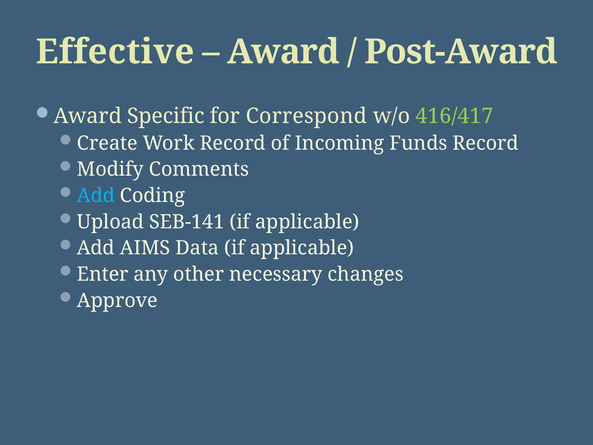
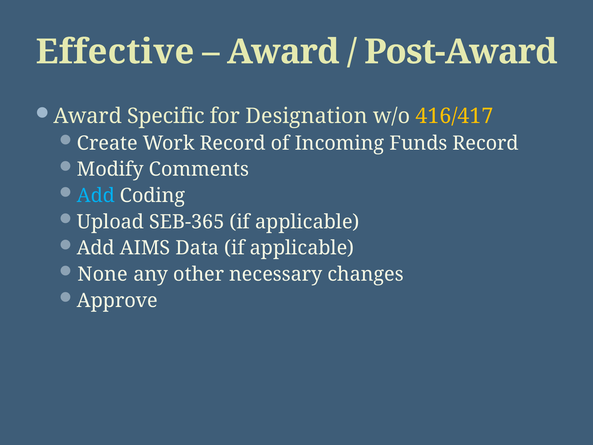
Correspond: Correspond -> Designation (307, 116)
416/417 colour: light green -> yellow (455, 116)
SEB-141: SEB-141 -> SEB-365 (187, 222)
Enter: Enter -> None (103, 274)
